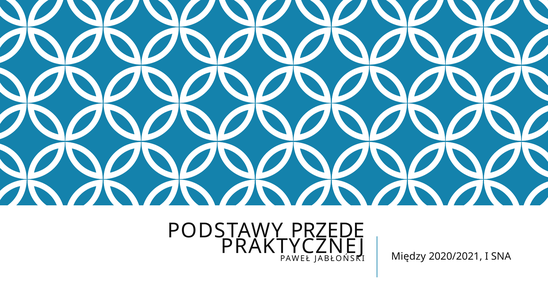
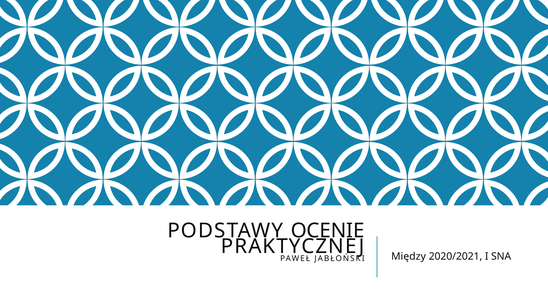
PRZEDE: PRZEDE -> OCENIE (328, 231)
